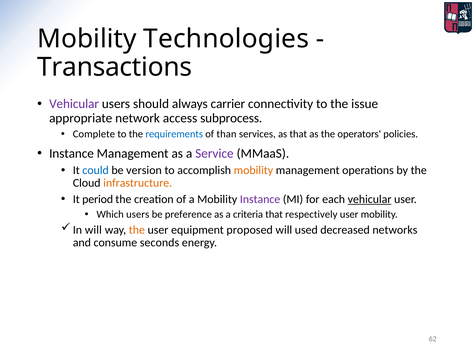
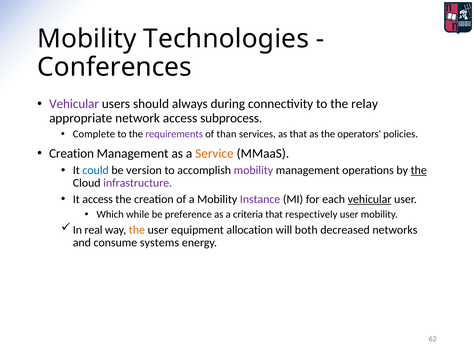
Transactions: Transactions -> Conferences (115, 67)
carrier: carrier -> during (228, 104)
issue: issue -> relay (365, 104)
requirements colour: blue -> purple (174, 134)
Instance: Instance -> Creation (72, 154)
Service colour: purple -> orange (214, 154)
mobility colour: orange -> purple (253, 171)
the underline: none -> present (419, 171)
infrastructure colour: orange -> purple (138, 183)
It period: period -> access (98, 199)
Which users: users -> while (138, 215)
will: will -> real (94, 230)
proposed: proposed -> allocation (250, 230)
used: used -> both (306, 230)
seconds: seconds -> systems (159, 243)
